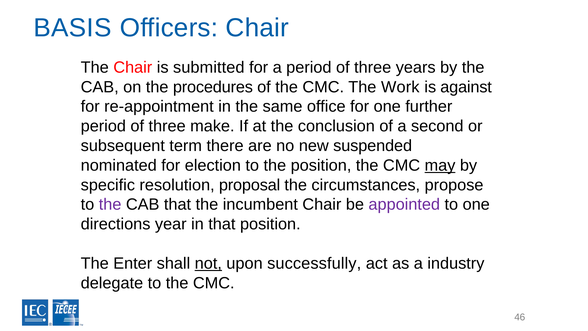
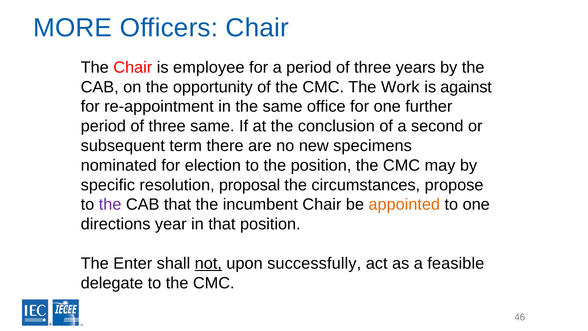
BASIS: BASIS -> MORE (73, 28)
submitted: submitted -> employee (209, 67)
procedures: procedures -> opportunity (213, 87)
three make: make -> same (212, 126)
suspended: suspended -> specimens (373, 146)
may underline: present -> none (440, 165)
appointed colour: purple -> orange (404, 204)
industry: industry -> feasible (456, 263)
